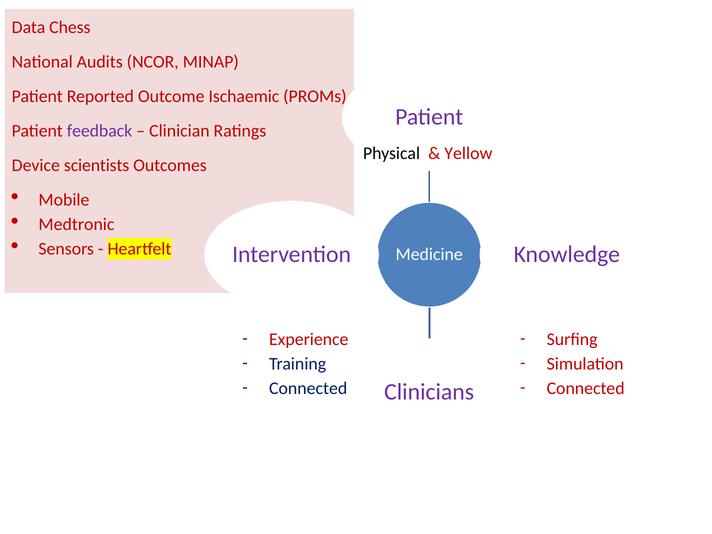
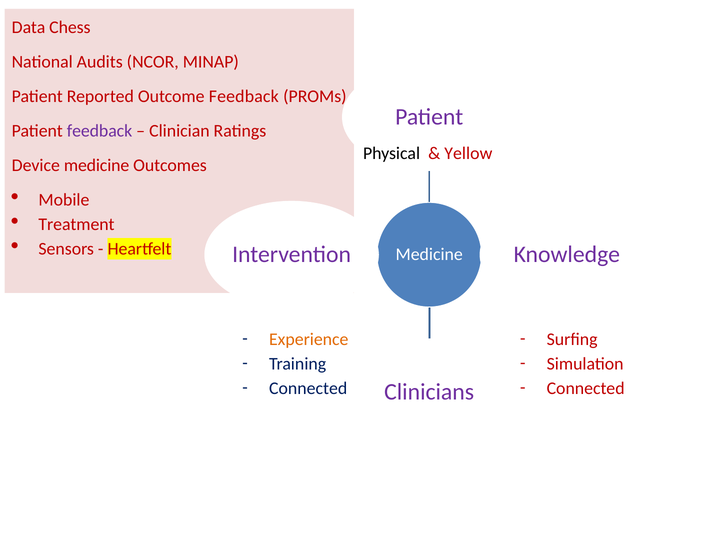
Outcome Ischaemic: Ischaemic -> Feedback (244, 96)
Device scientists: scientists -> medicine (97, 165)
Medtronic: Medtronic -> Treatment (77, 224)
Experience colour: red -> orange (309, 339)
